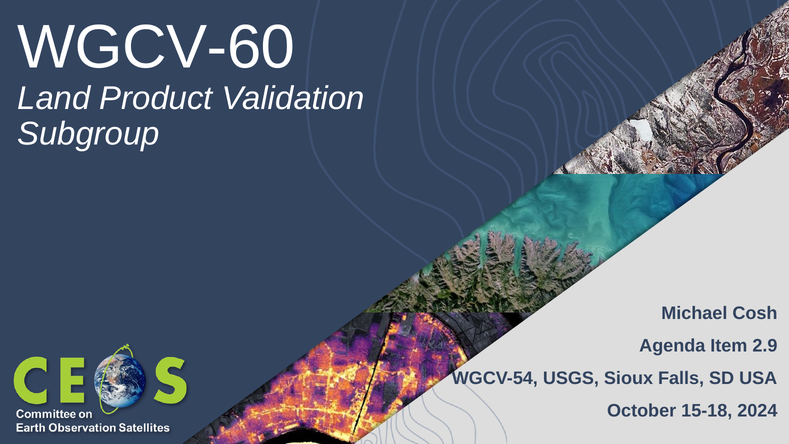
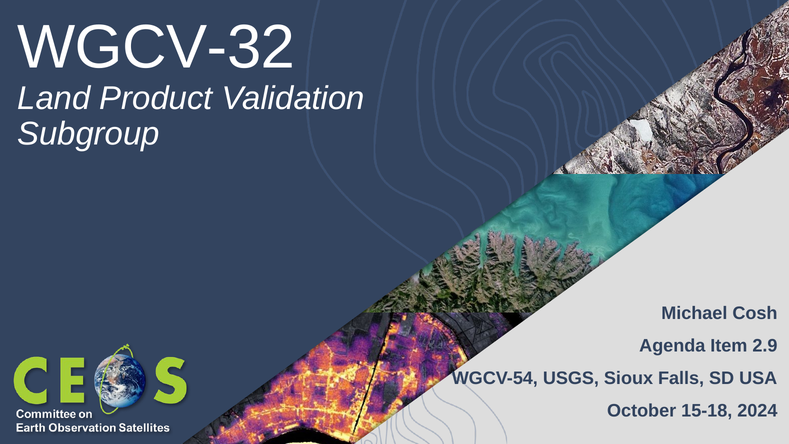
WGCV-60: WGCV-60 -> WGCV-32 (156, 47)
